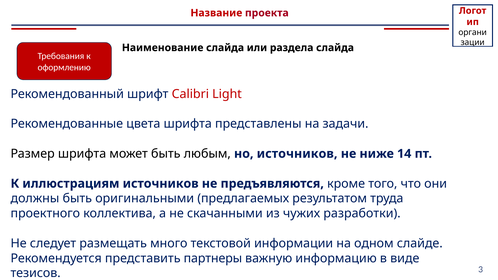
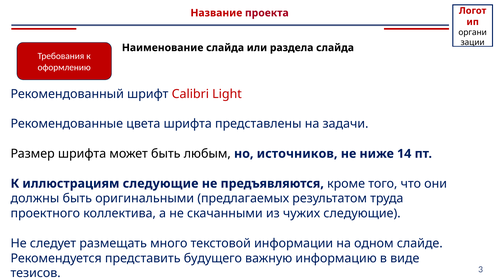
иллюстрациям источников: источников -> следующие (161, 184)
чужих разработки: разработки -> следующие (362, 214)
партнеры: партнеры -> будущего (213, 258)
